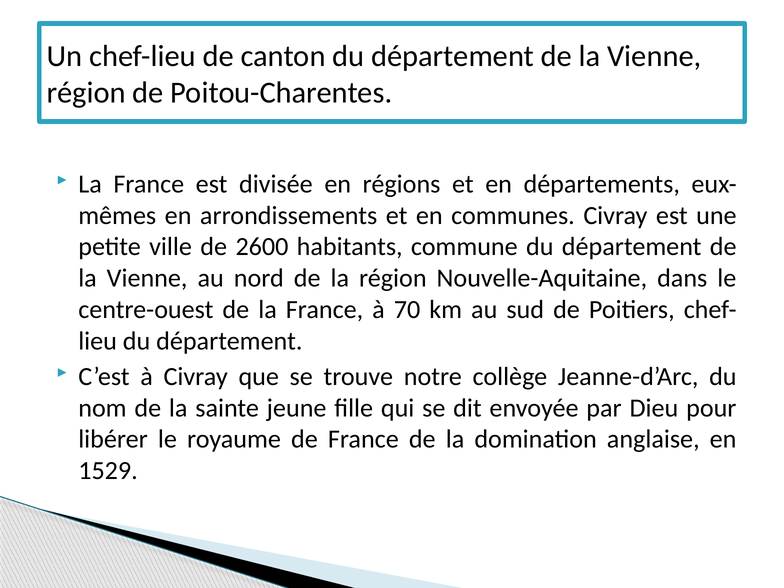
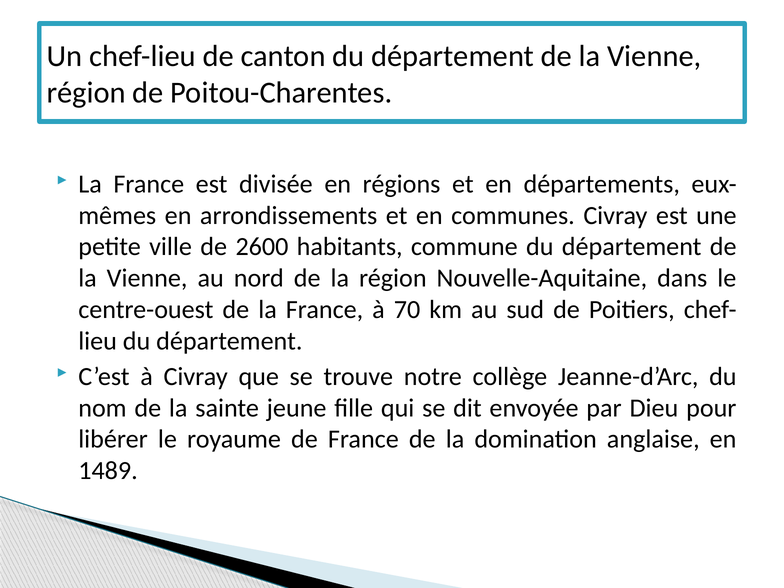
1529: 1529 -> 1489 (108, 471)
